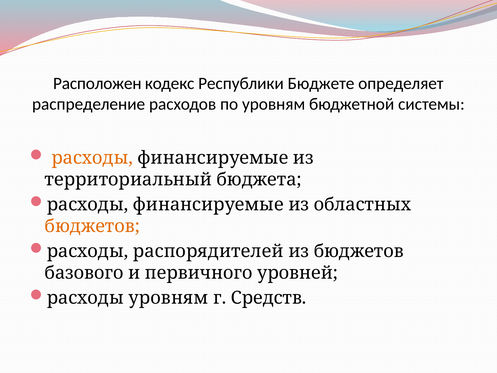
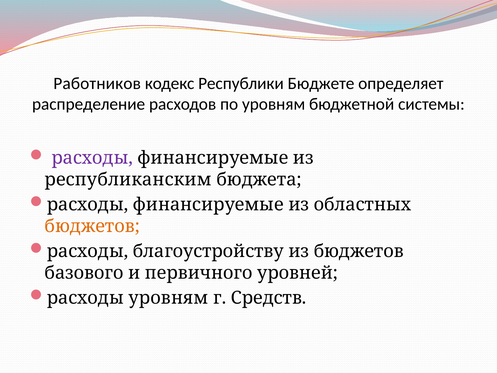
Расположен: Расположен -> Работников (97, 83)
расходы colour: orange -> purple (92, 158)
территориальный: территориальный -> республиканским (128, 179)
распорядителей: распорядителей -> благоустройству (208, 251)
